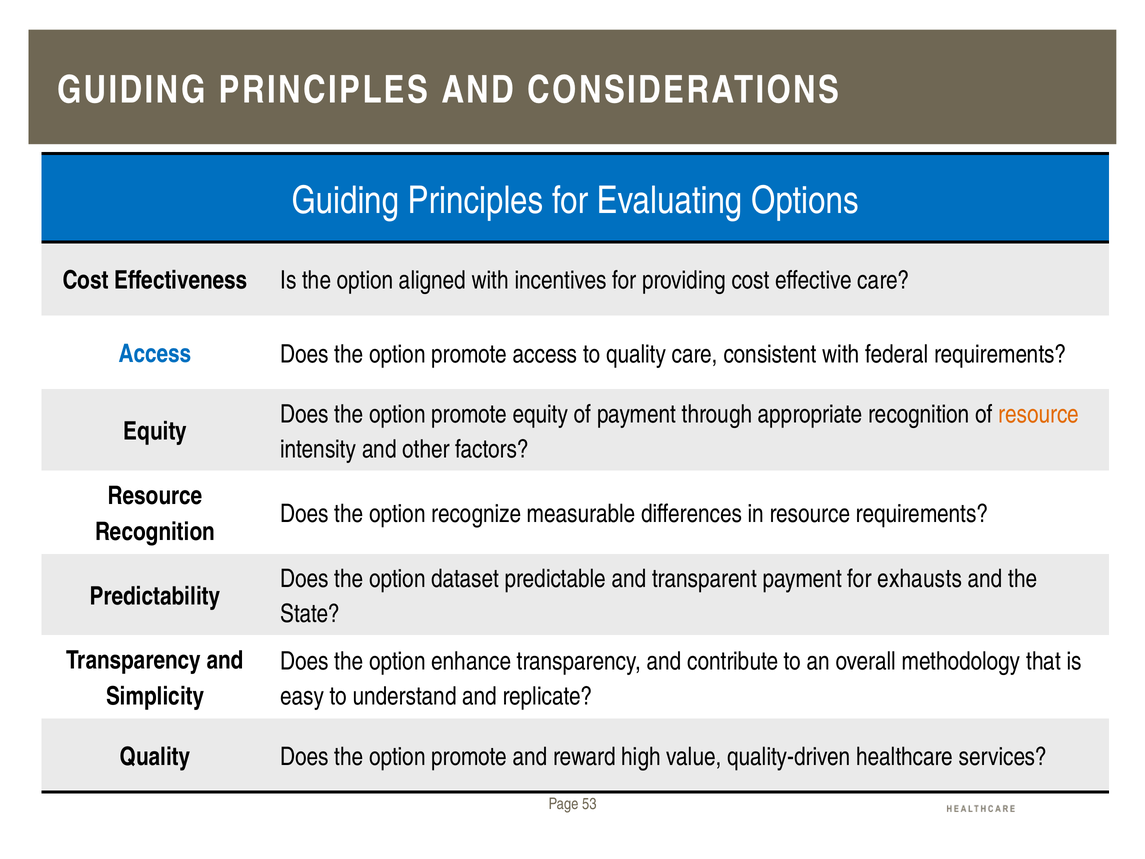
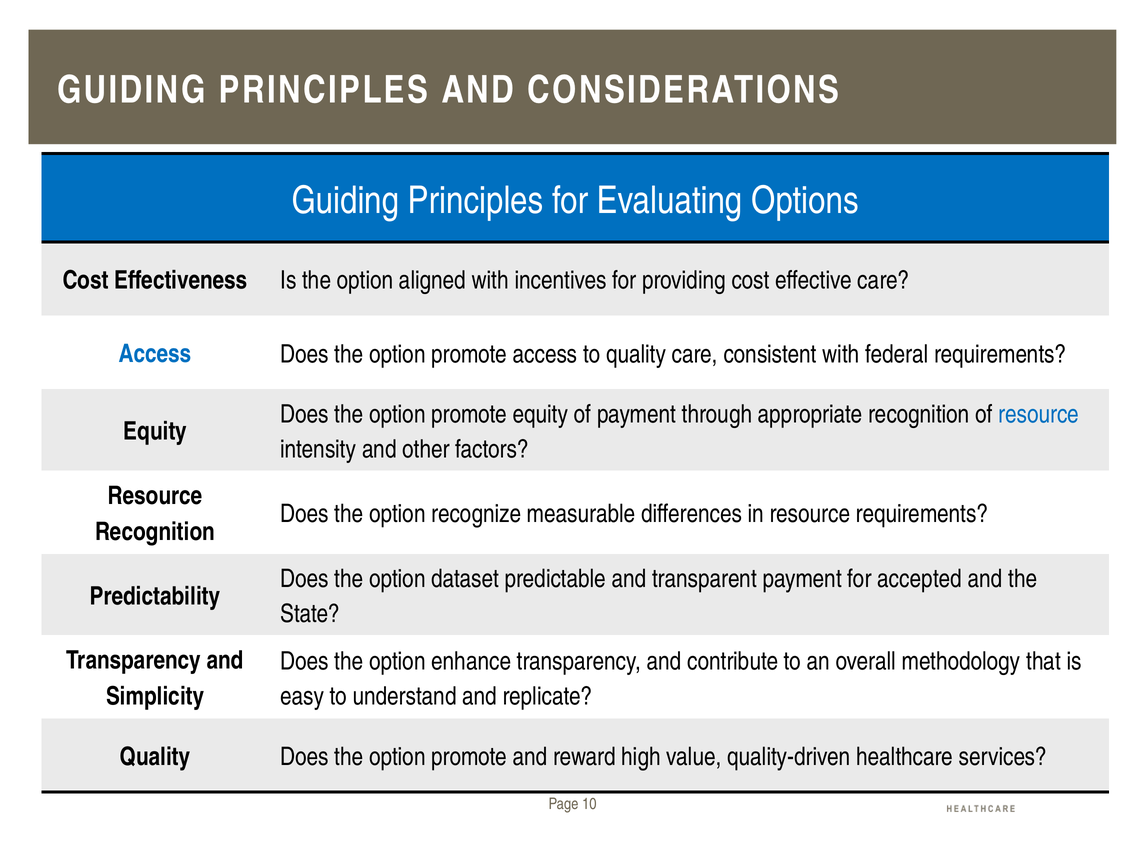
resource colour: orange -> blue (1039, 414)
exhausts: exhausts -> accepted (920, 579)
53: 53 -> 10 (589, 804)
